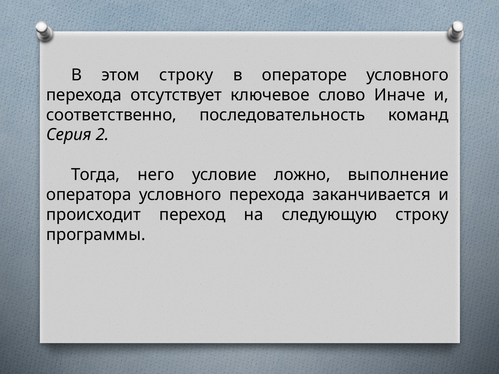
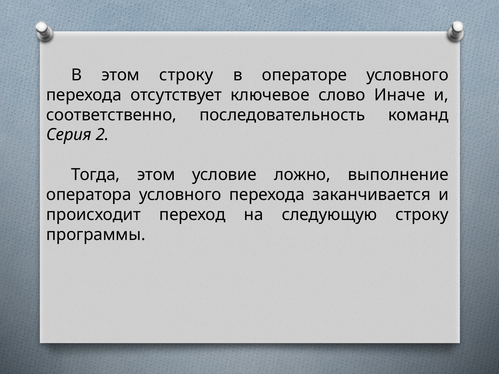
Тогда него: него -> этом (156, 175)
